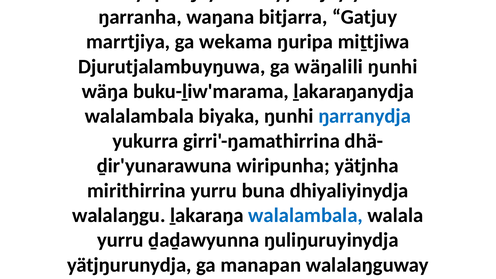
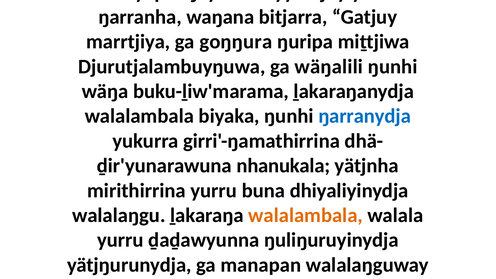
wekama: wekama -> goŋŋura (236, 42)
wiripunha: wiripunha -> nhanukala (283, 166)
walalambala colour: blue -> orange (306, 215)
